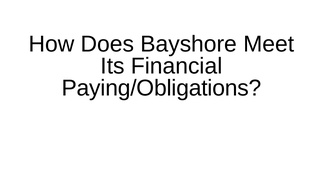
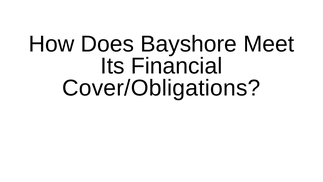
Paying/Obligations: Paying/Obligations -> Cover/Obligations (161, 88)
